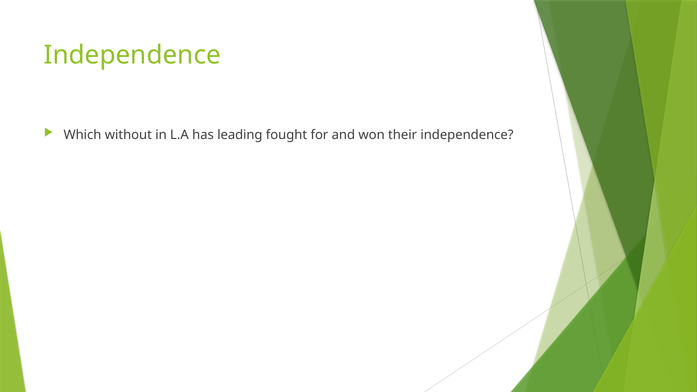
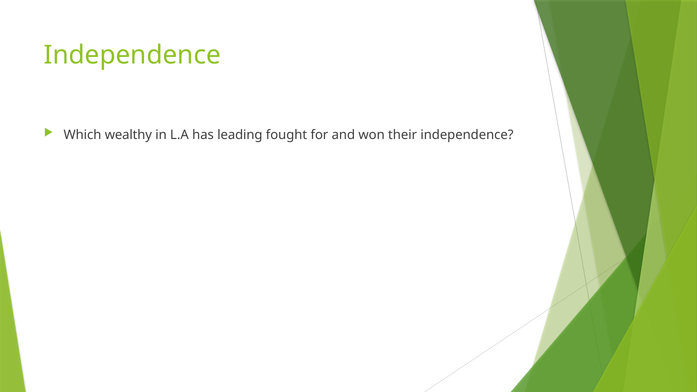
without: without -> wealthy (128, 135)
